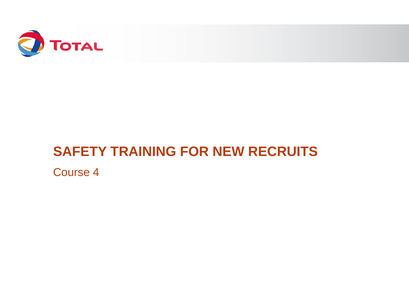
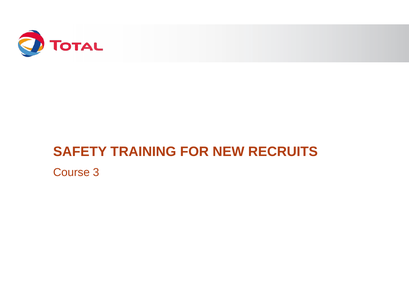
4: 4 -> 3 (96, 172)
